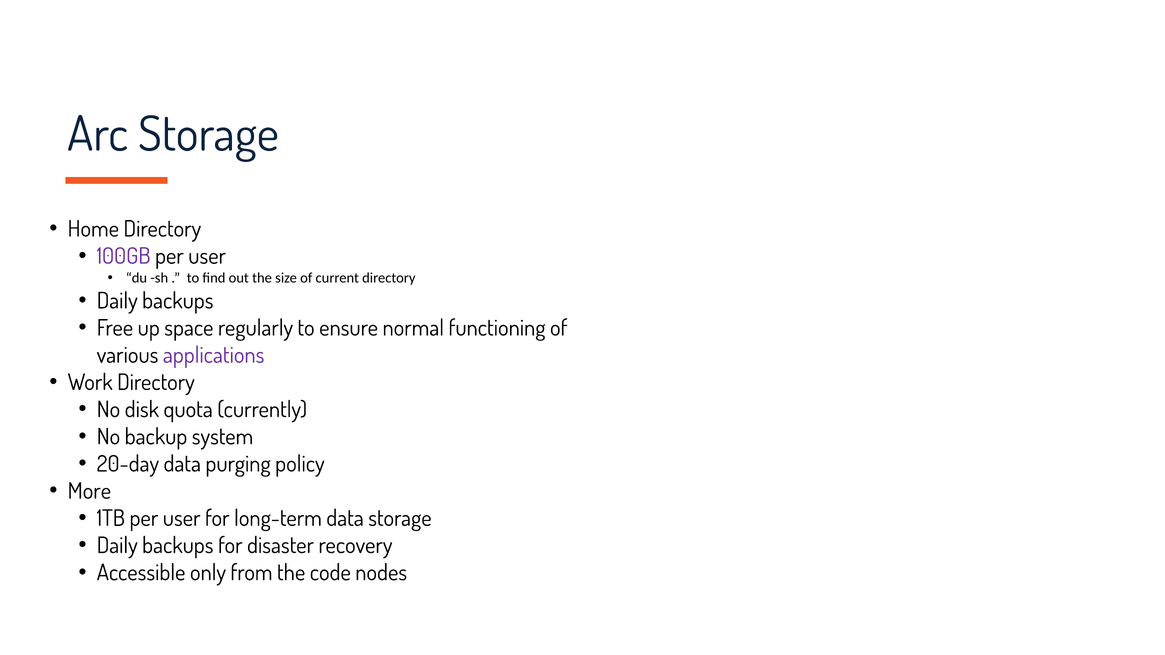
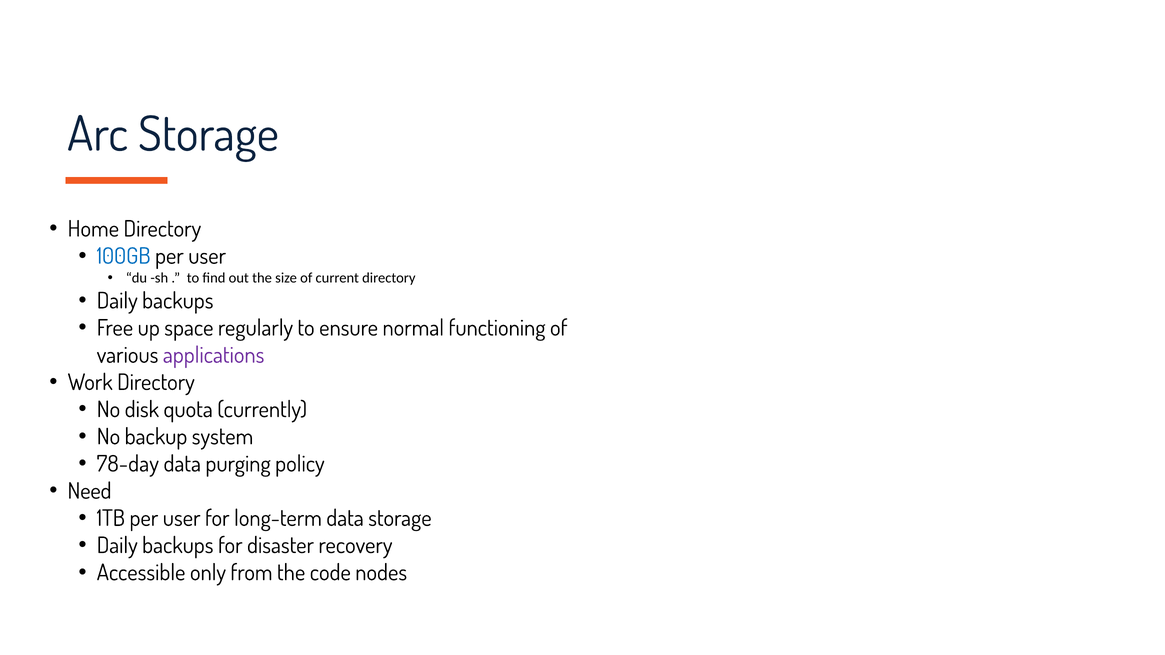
100GB colour: purple -> blue (124, 256)
20-day: 20-day -> 78-day (128, 464)
More: More -> Need (89, 491)
